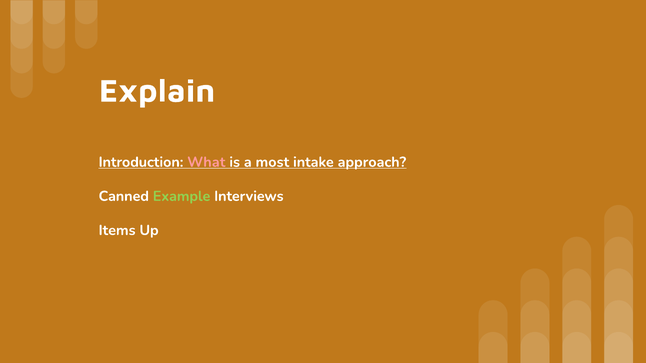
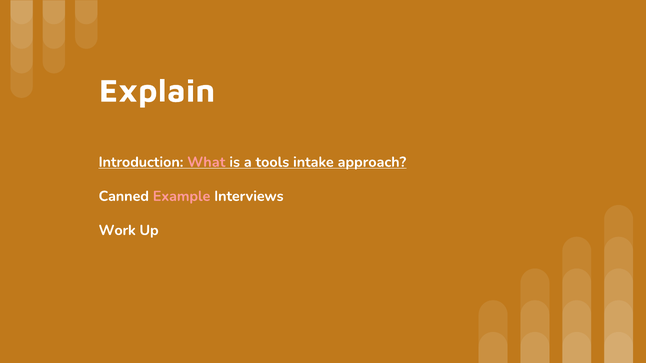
most: most -> tools (272, 162)
Example colour: light green -> pink (182, 196)
Items: Items -> Work (117, 230)
